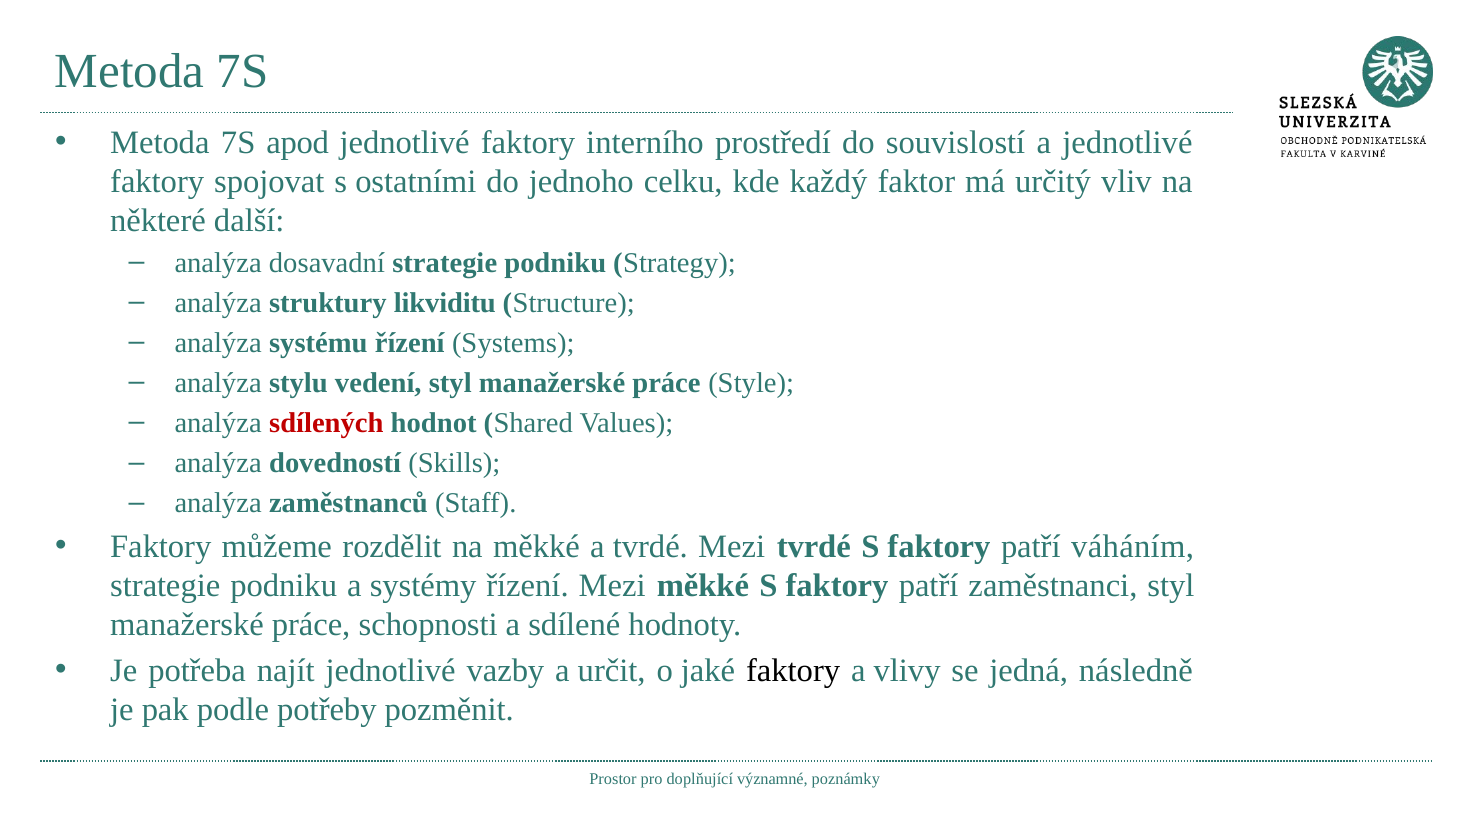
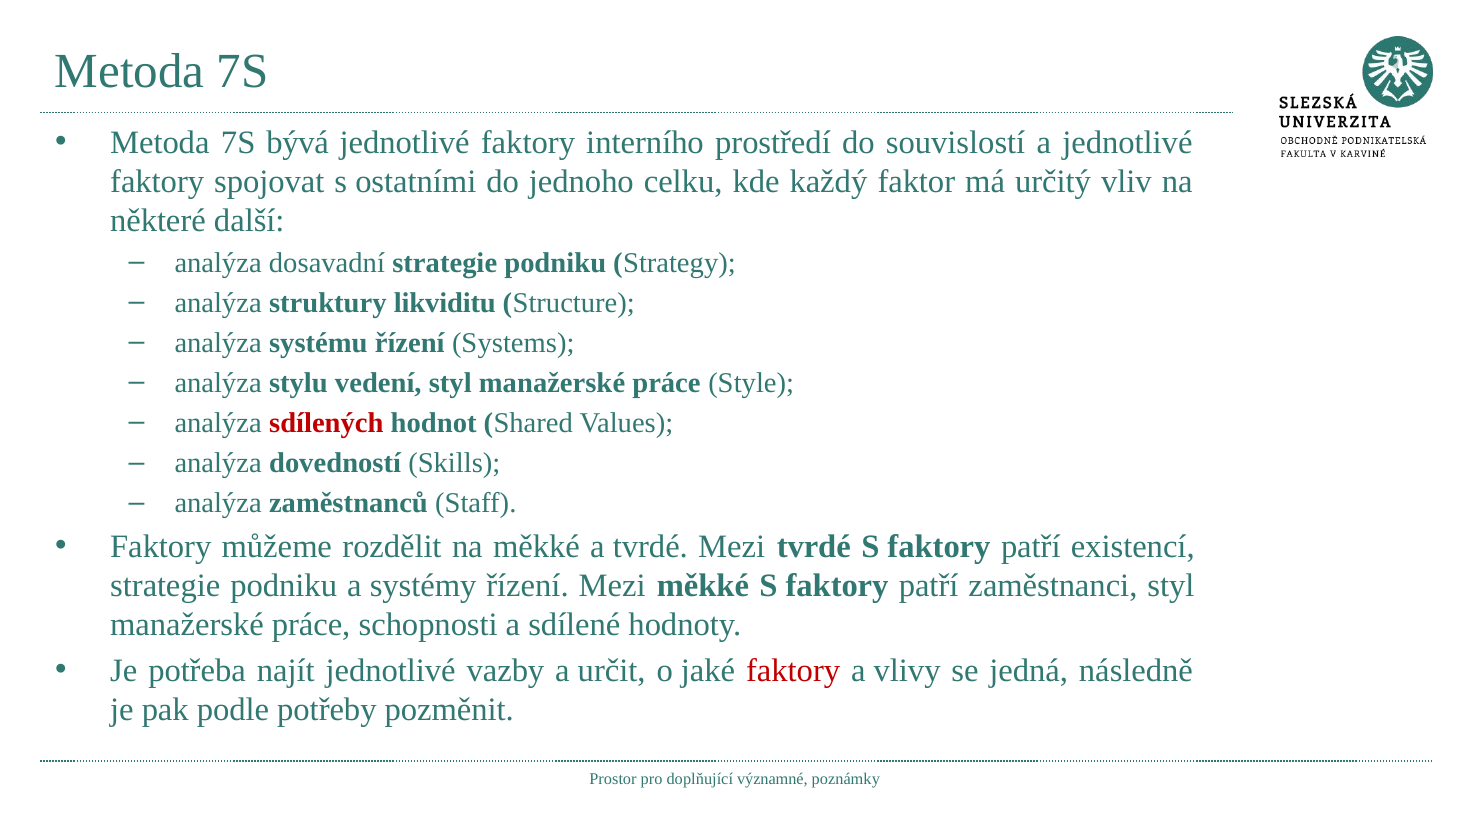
apod: apod -> bývá (298, 142)
váháním: váháním -> existencí (1133, 547)
faktory colour: black -> red (793, 671)
